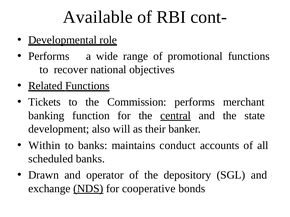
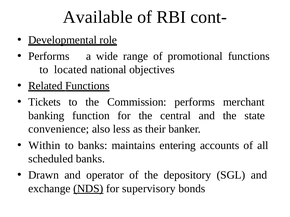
recover: recover -> located (71, 70)
central underline: present -> none (176, 116)
development: development -> convenience (59, 129)
will: will -> less (122, 129)
conduct: conduct -> entering (178, 146)
cooperative: cooperative -> supervisory (149, 189)
